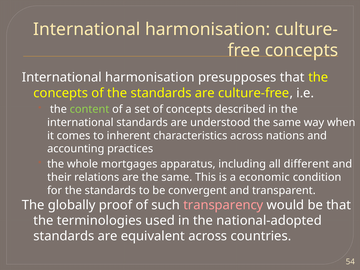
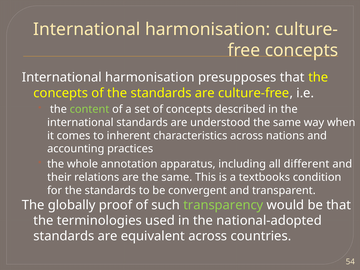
mortgages: mortgages -> annotation (129, 164)
economic: economic -> textbooks (264, 177)
transparency colour: pink -> light green (223, 205)
